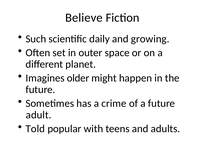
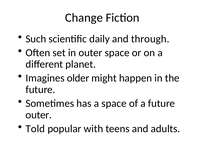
Believe: Believe -> Change (84, 18)
growing: growing -> through (150, 39)
a crime: crime -> space (114, 104)
adult: adult -> outer (39, 115)
